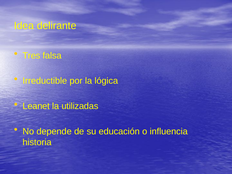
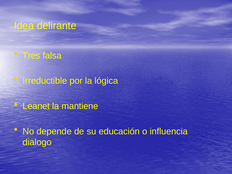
utilizadas: utilizadas -> mantiene (80, 106)
historia: historia -> dialogo (37, 142)
